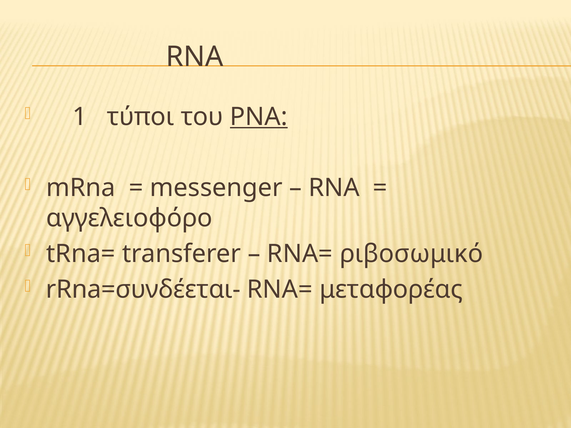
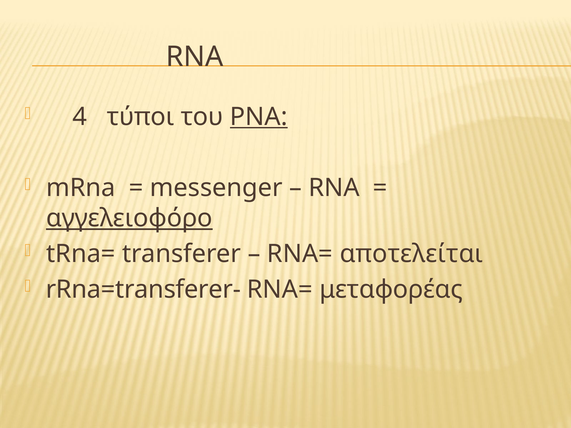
1: 1 -> 4 (80, 117)
αγγελειοφόρο underline: none -> present (129, 218)
ριβοσωμικό: ριβοσωμικό -> αποτελείται (411, 254)
rRna=συνδέεται-: rRna=συνδέεται- -> rRna=transferer- (143, 289)
